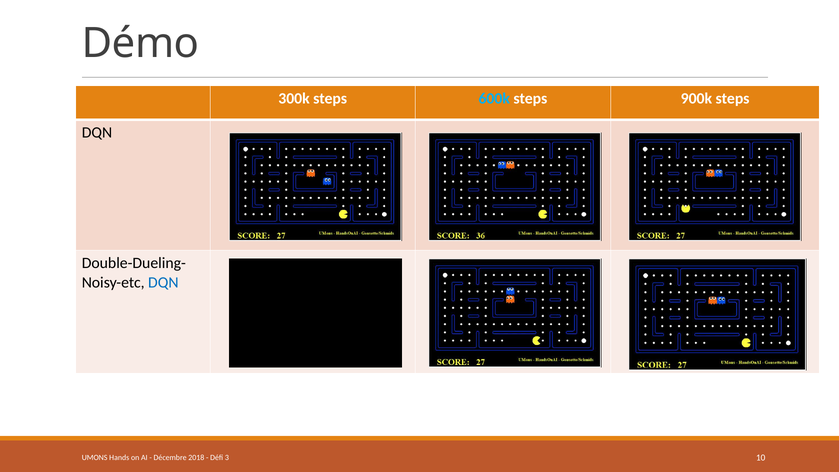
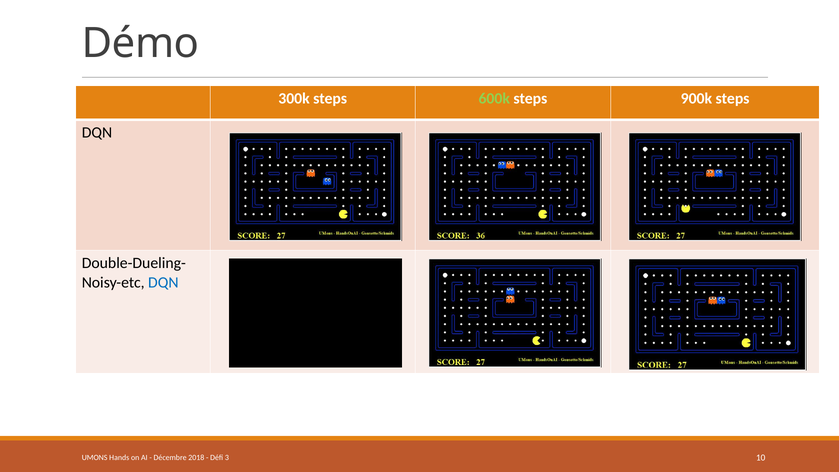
600k colour: light blue -> light green (494, 99)
